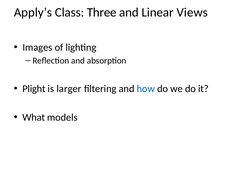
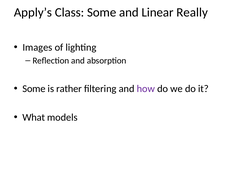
Class Three: Three -> Some (102, 12)
Views: Views -> Really (192, 12)
Plight: Plight -> Some (34, 89)
larger: larger -> rather (69, 89)
how colour: blue -> purple (146, 89)
